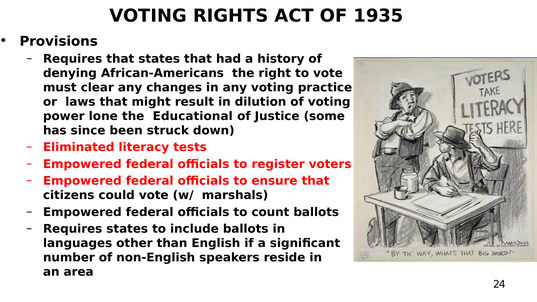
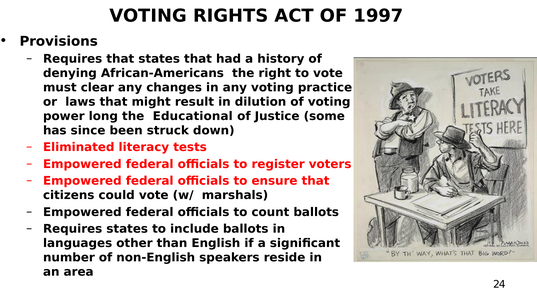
1935: 1935 -> 1997 (378, 16)
lone: lone -> long (103, 116)
